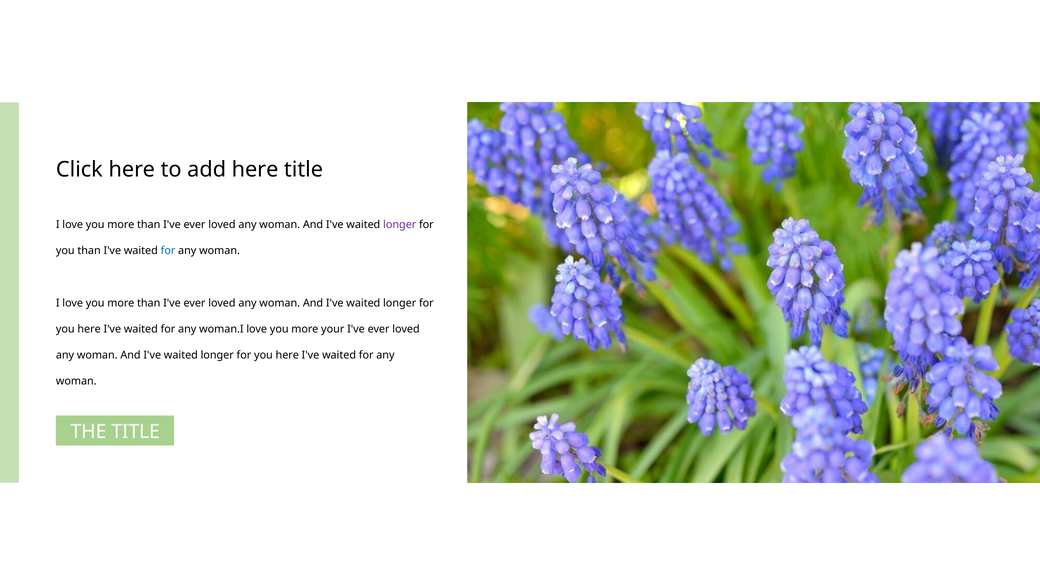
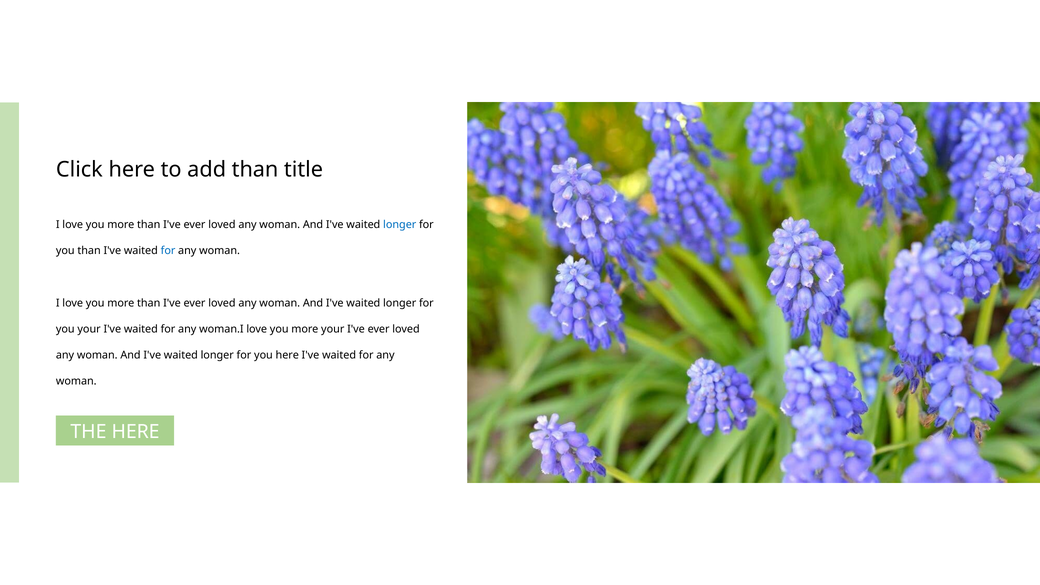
add here: here -> than (255, 170)
longer colour: purple -> blue (400, 225)
here: here -> your (89, 329)
THE TITLE: TITLE -> HERE (136, 432)
